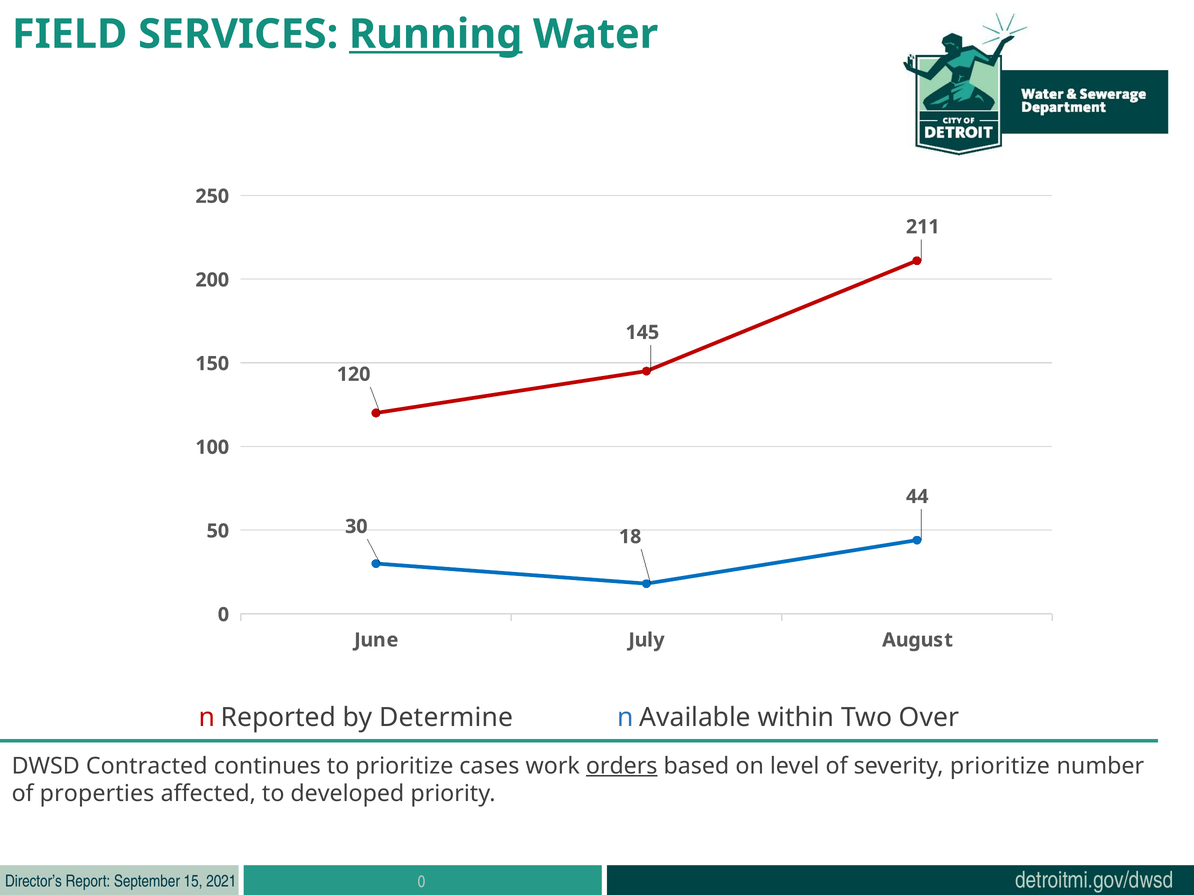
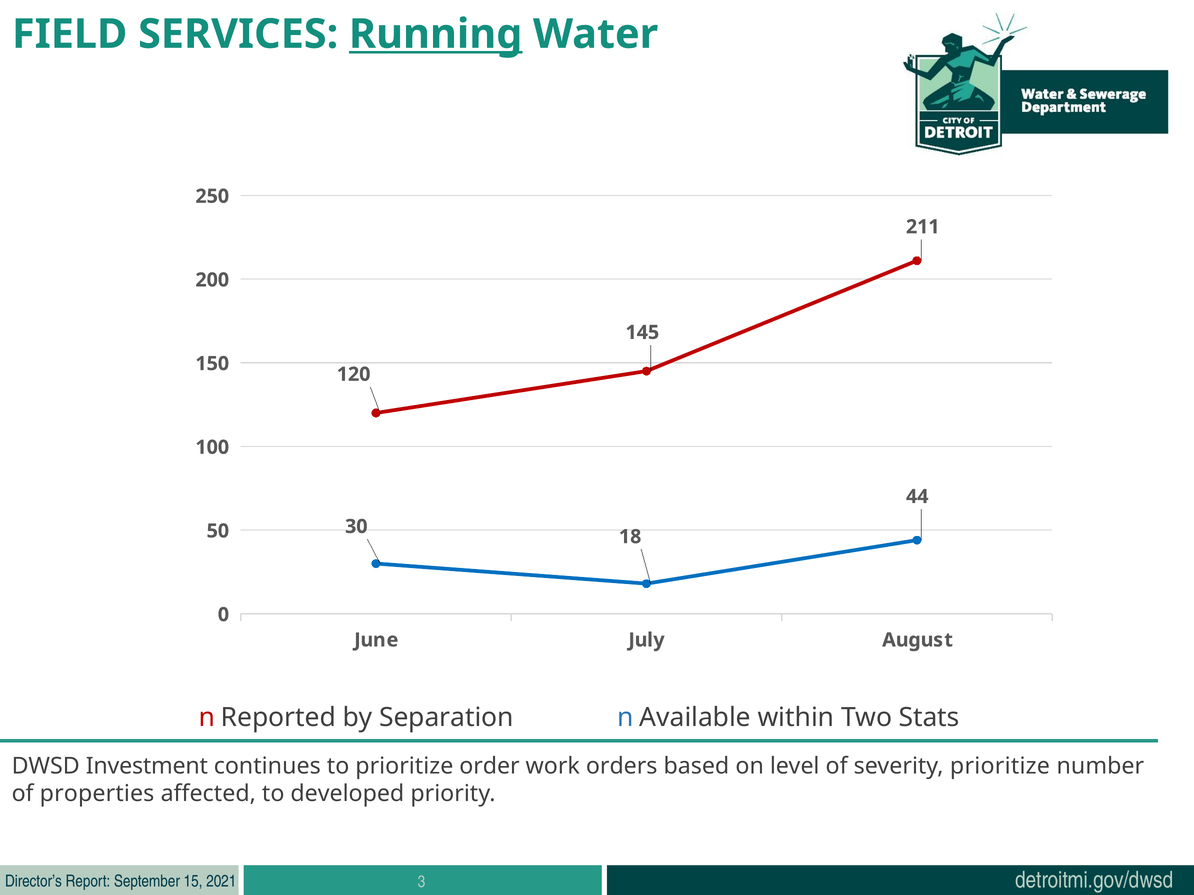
Determine: Determine -> Separation (446, 718)
Over: Over -> Stats (929, 718)
Contracted: Contracted -> Investment (147, 766)
cases: cases -> order (489, 766)
orders underline: present -> none (622, 766)
0: 0 -> 3 (421, 882)
